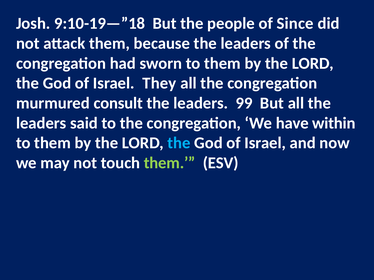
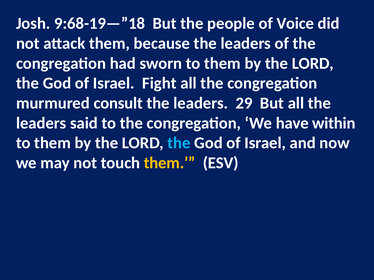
9:10-19—”18: 9:10-19—”18 -> 9:68-19—”18 (100, 23)
Since: Since -> Voice (295, 23)
They: They -> Fight (159, 83)
99: 99 -> 29 (244, 103)
them colour: light green -> yellow (170, 163)
